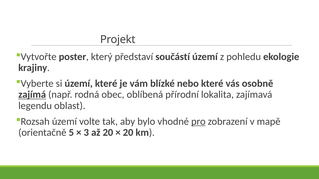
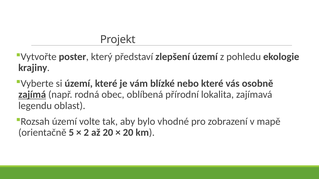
součástí: součástí -> zlepšení (173, 57)
pro underline: present -> none (198, 122)
3: 3 -> 2 (86, 133)
